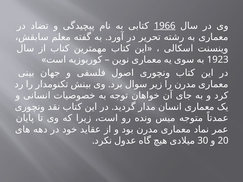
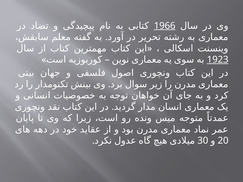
1923 underline: none -> present (218, 60)
